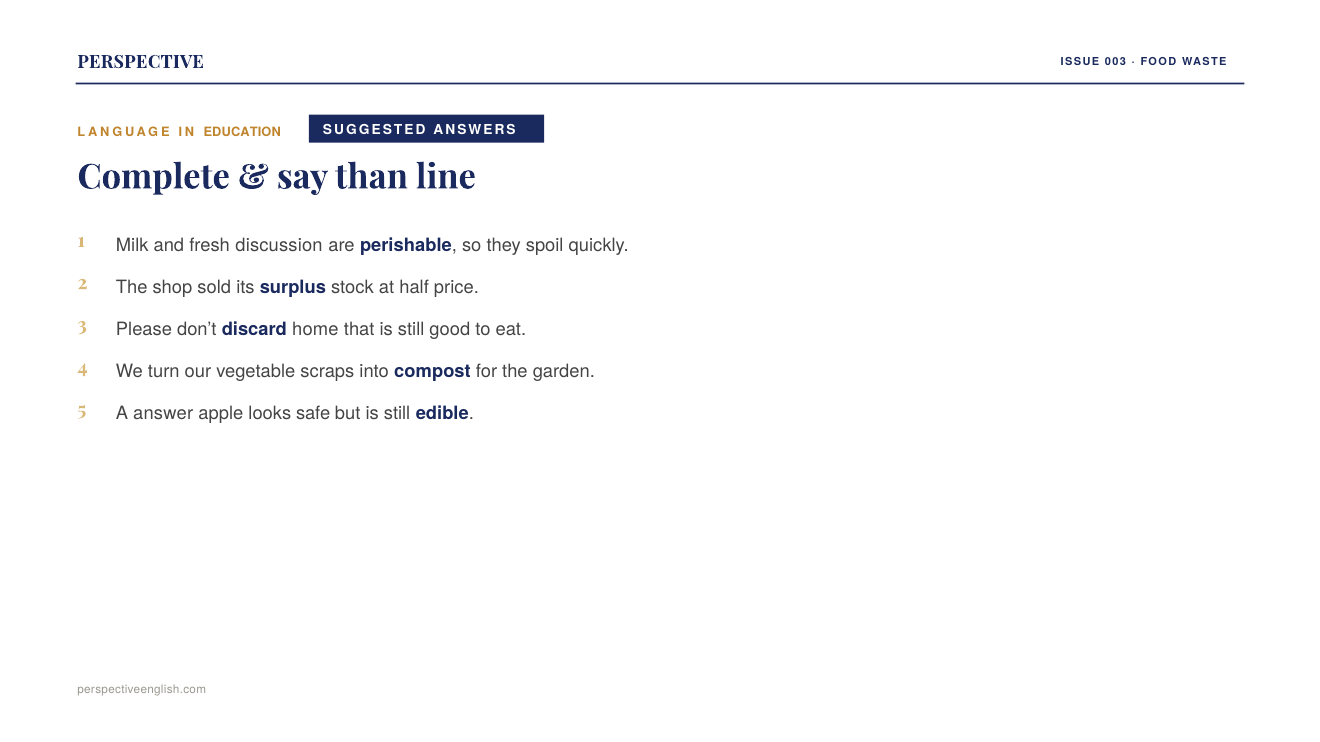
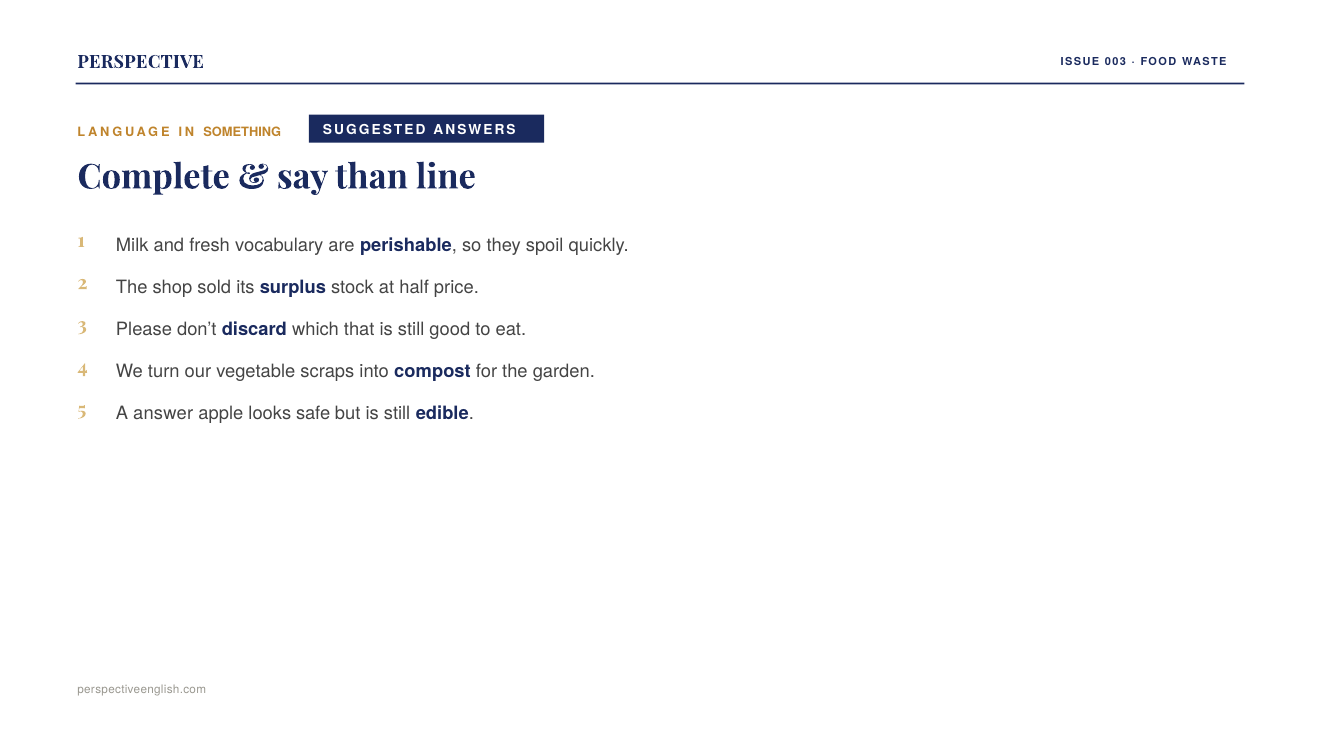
EDUCATION: EDUCATION -> SOMETHING (242, 132)
discussion: discussion -> vocabulary (279, 245)
home: home -> which (316, 330)
